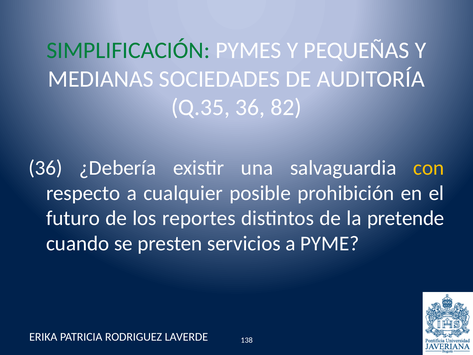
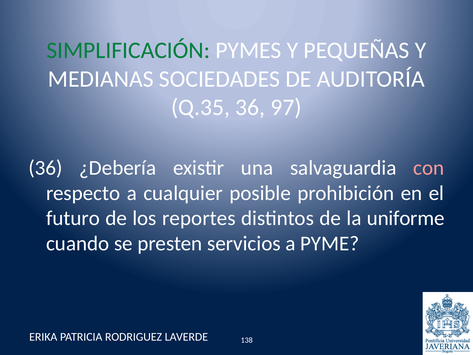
82: 82 -> 97 (286, 107)
con colour: yellow -> pink (429, 168)
pretende: pretende -> uniforme (406, 218)
